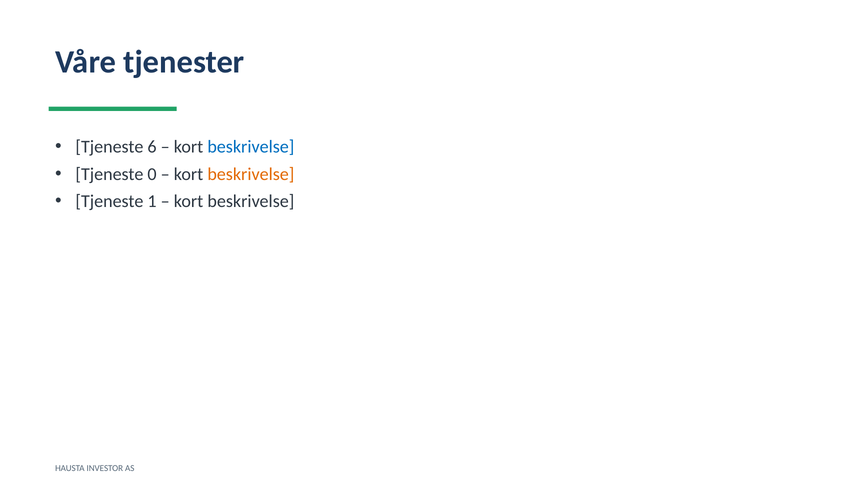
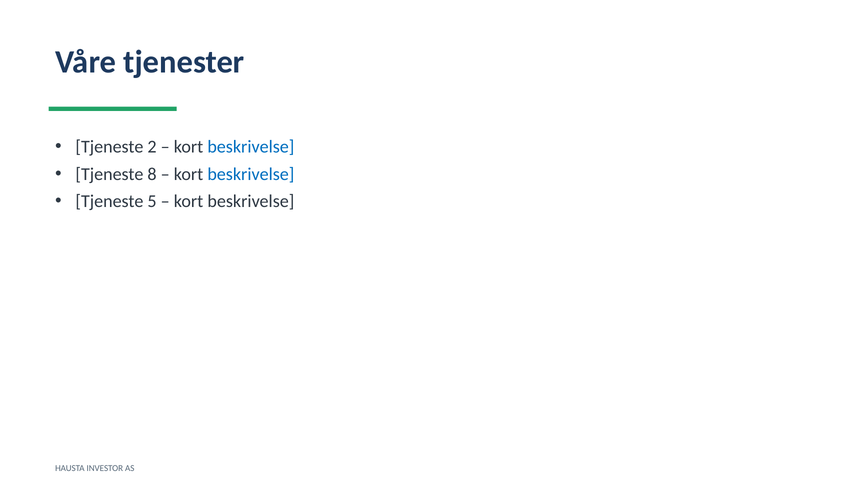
6: 6 -> 2 (152, 147)
0: 0 -> 8 (152, 174)
beskrivelse colour: orange -> blue (251, 174)
1: 1 -> 5 (152, 201)
